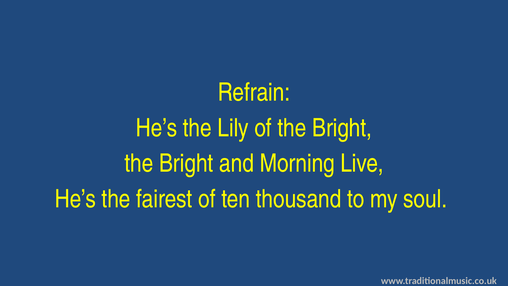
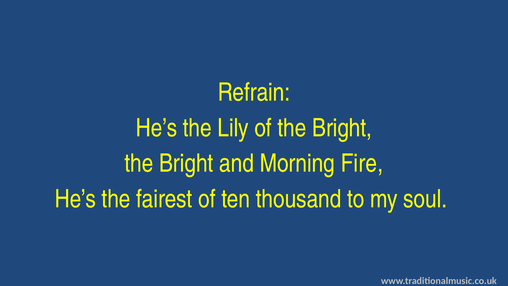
Live: Live -> Fire (362, 163)
